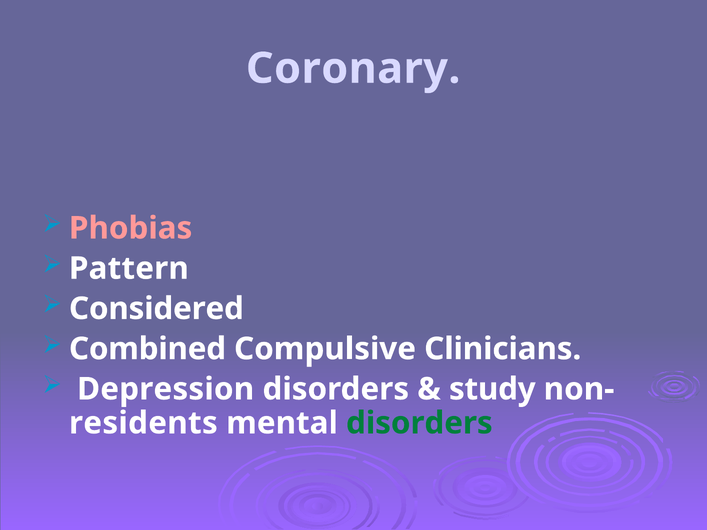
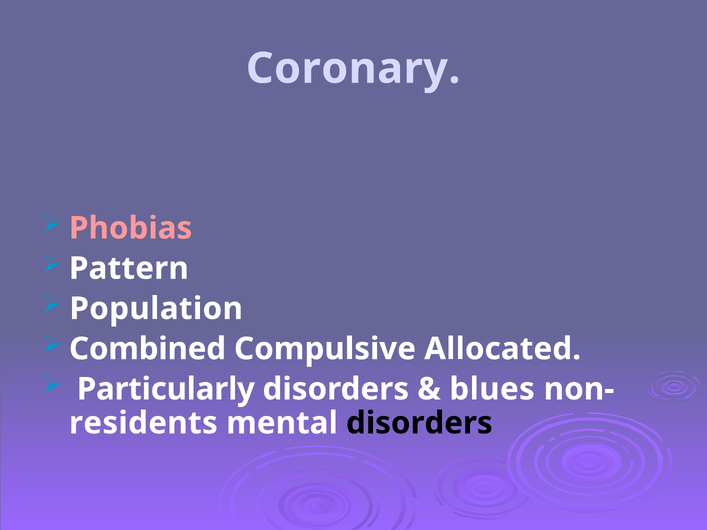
Considered: Considered -> Population (156, 309)
Clinicians: Clinicians -> Allocated (503, 349)
Depression: Depression -> Particularly (166, 389)
study: study -> blues (492, 389)
disorders colour: green -> black (419, 423)
